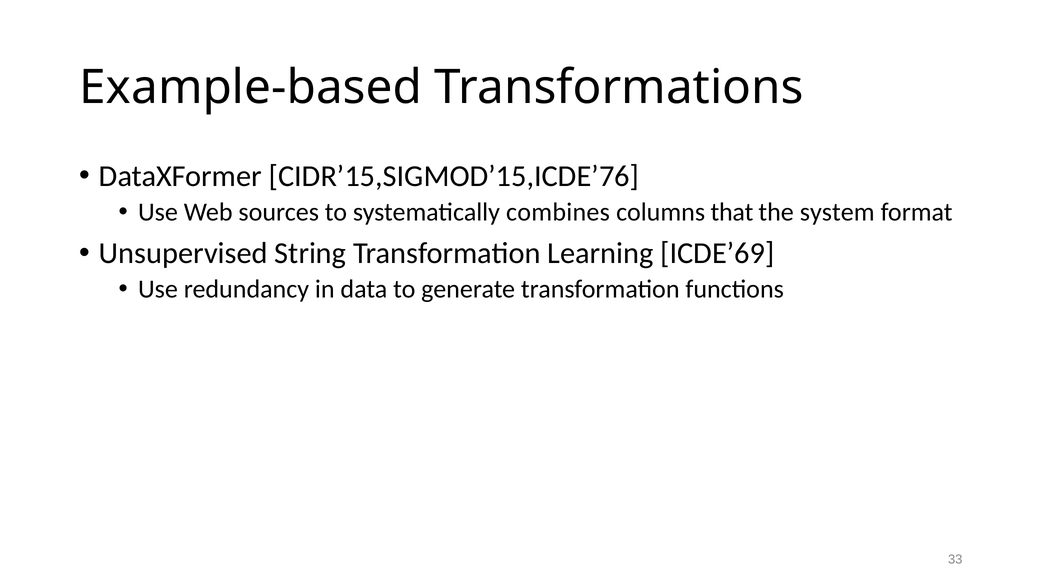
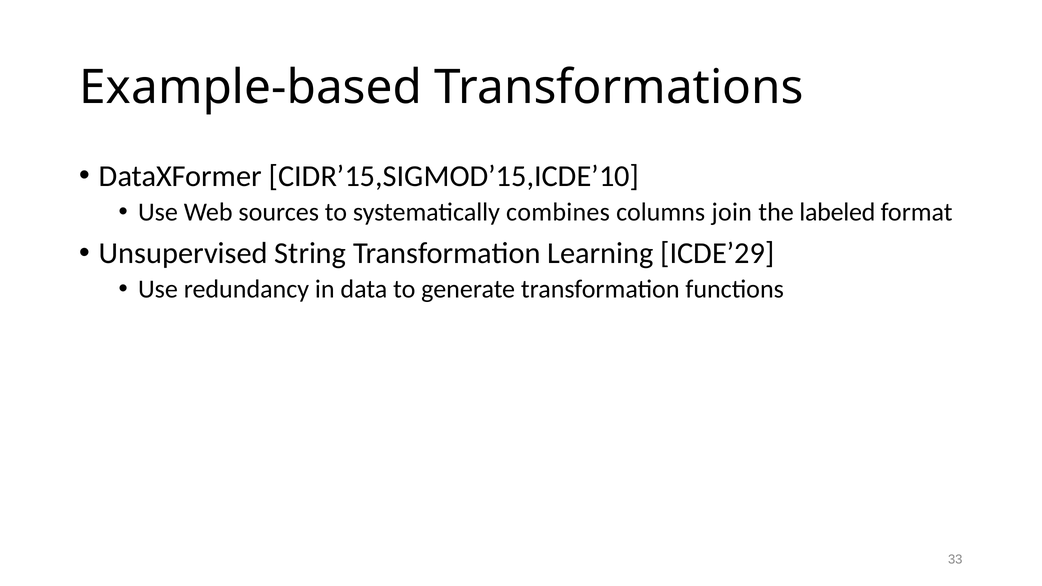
CIDR’15,SIGMOD’15,ICDE’76: CIDR’15,SIGMOD’15,ICDE’76 -> CIDR’15,SIGMOD’15,ICDE’10 (454, 176)
that: that -> join (732, 212)
system: system -> labeled (837, 212)
ICDE’69: ICDE’69 -> ICDE’29 (717, 253)
